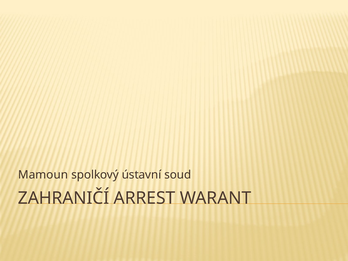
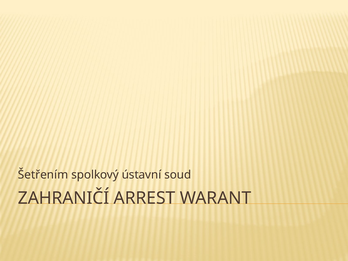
Mamoun: Mamoun -> Šetřením (43, 175)
